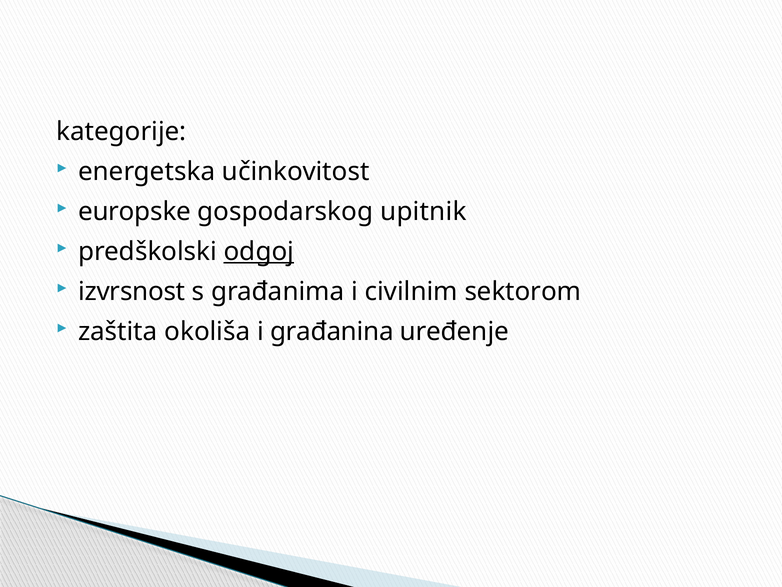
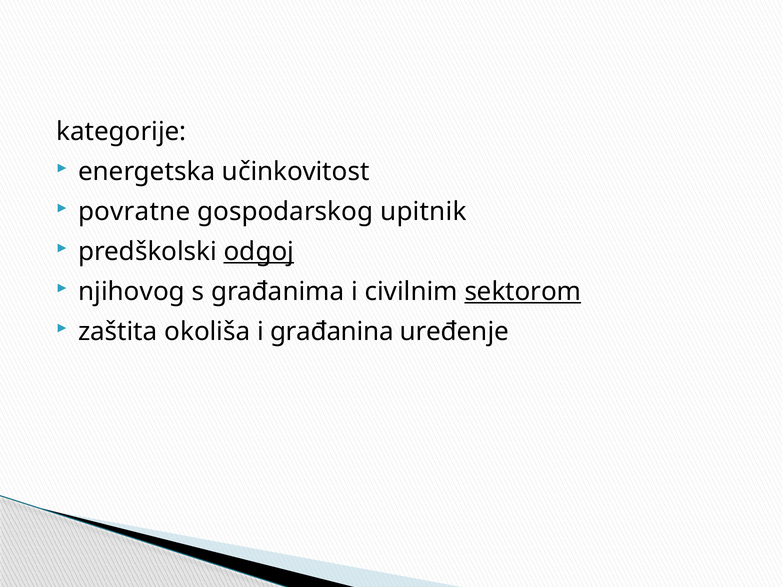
europske: europske -> povratne (134, 211)
izvrsnost: izvrsnost -> njihovog (131, 291)
sektorom underline: none -> present (523, 291)
